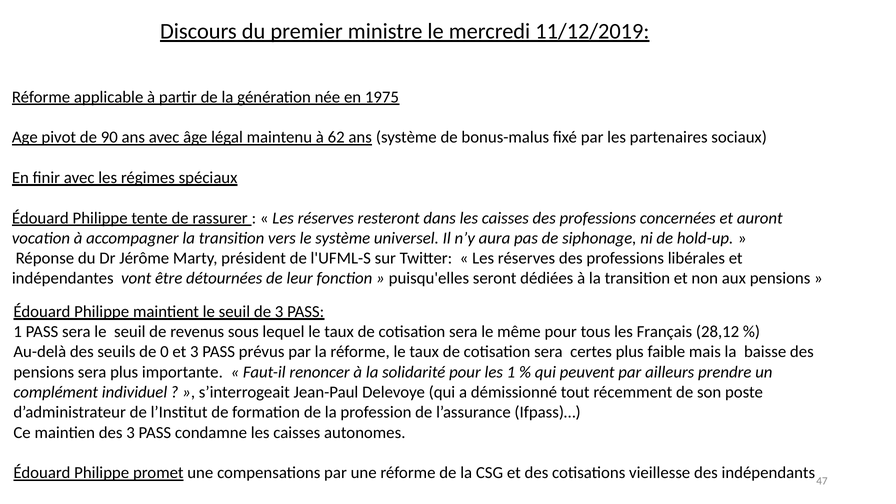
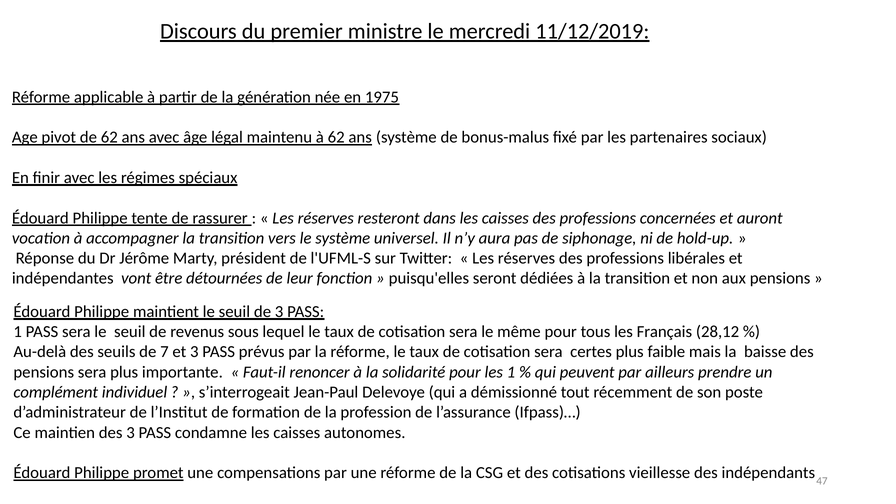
de 90: 90 -> 62 (109, 137)
0: 0 -> 7 (164, 352)
